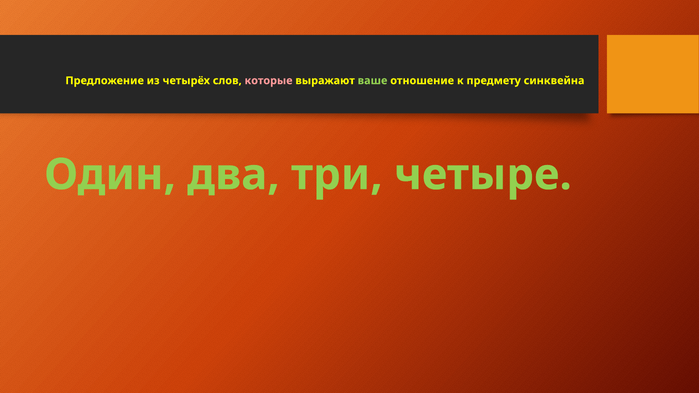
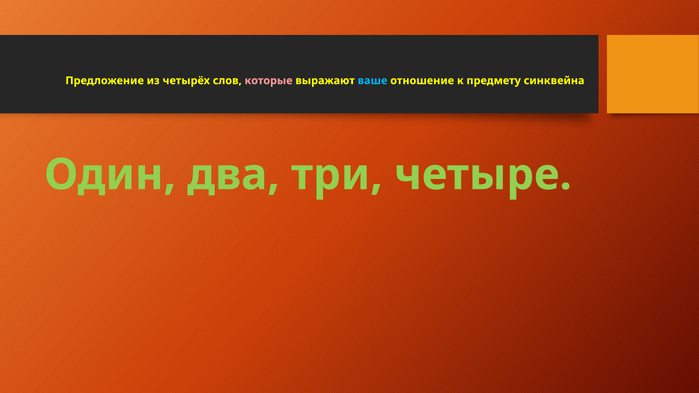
ваше colour: light green -> light blue (372, 81)
